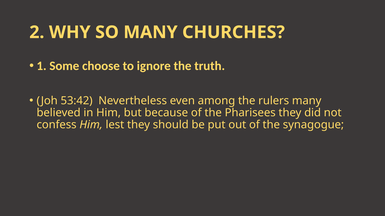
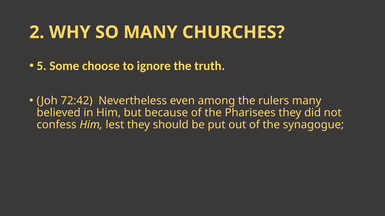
1: 1 -> 5 (42, 66)
53:42: 53:42 -> 72:42 (77, 101)
